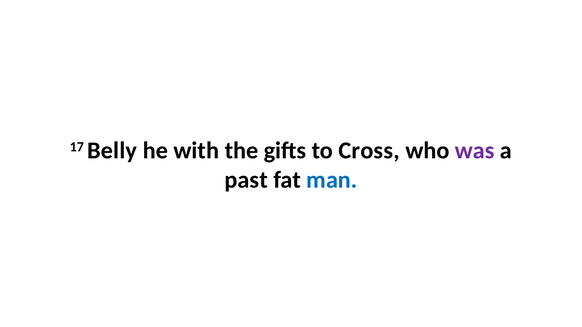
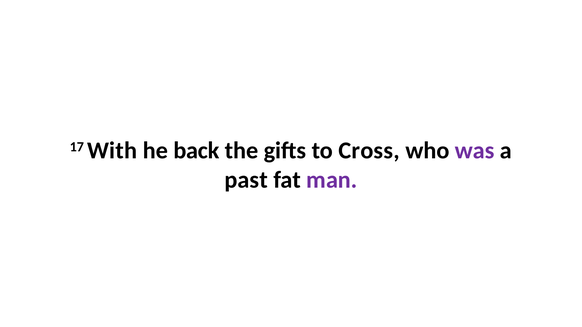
Belly: Belly -> With (112, 151)
with: with -> back (196, 151)
man colour: blue -> purple (332, 180)
